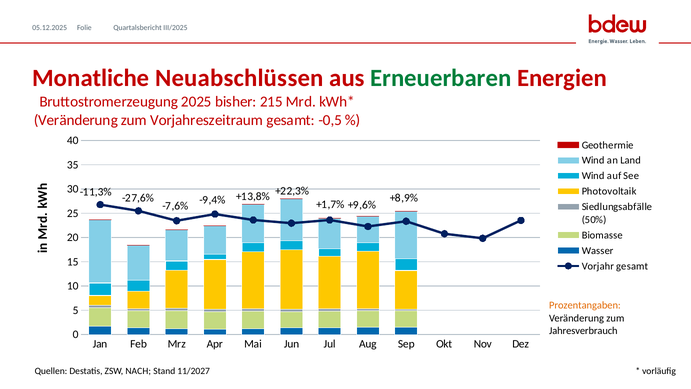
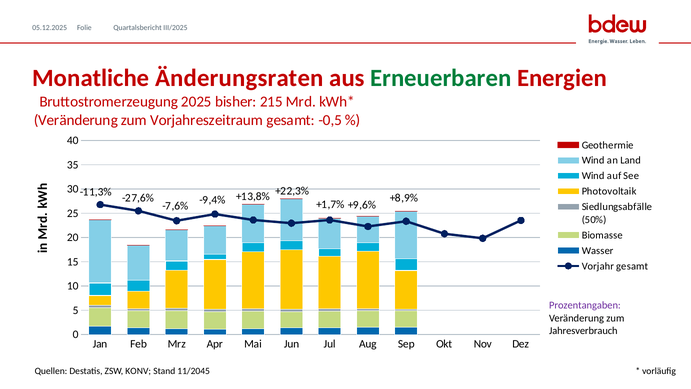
Neuabschlüssen: Neuabschlüssen -> Änderungsraten (239, 78)
Prozentangaben colour: orange -> purple (585, 305)
NACH: NACH -> KONV (138, 371)
11/2027: 11/2027 -> 11/2045 (194, 371)
